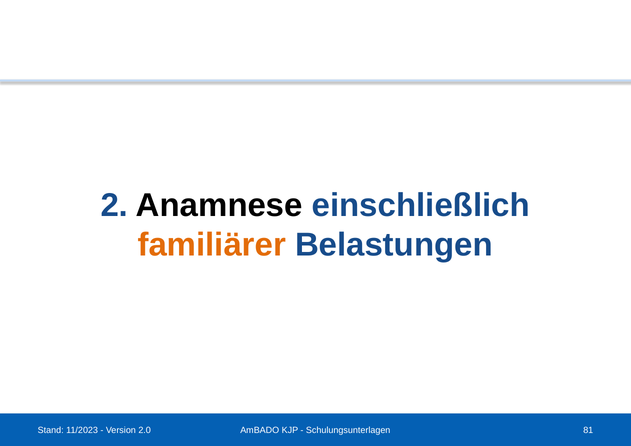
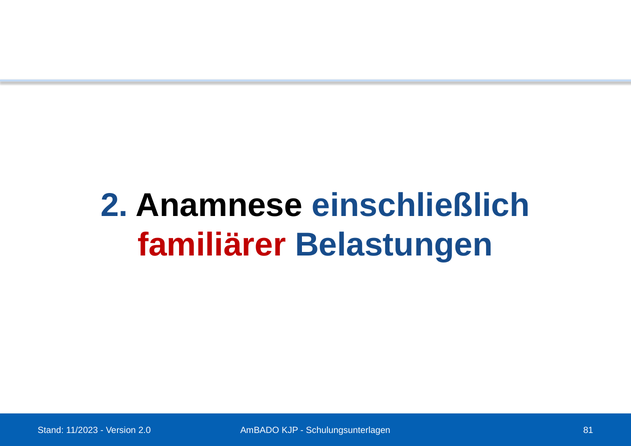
familiärer colour: orange -> red (212, 245)
